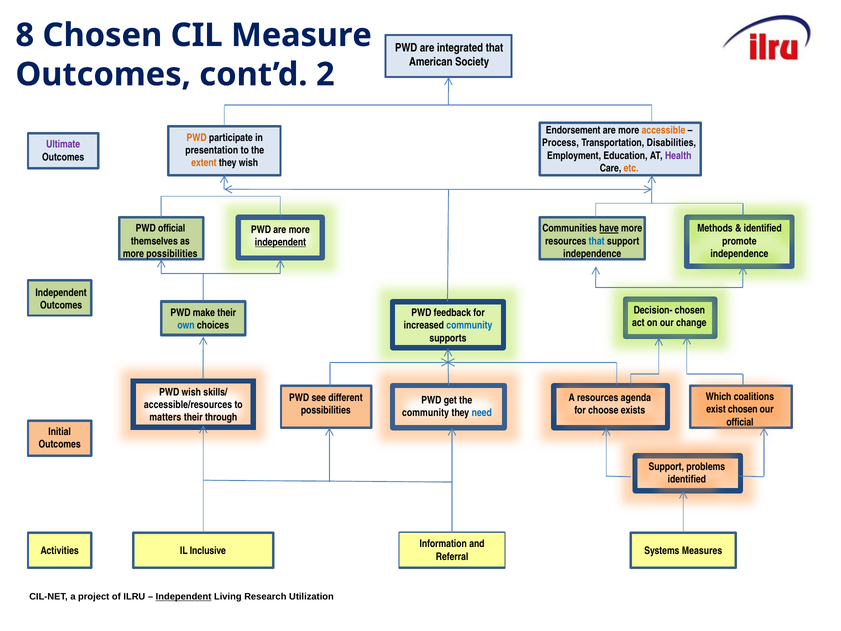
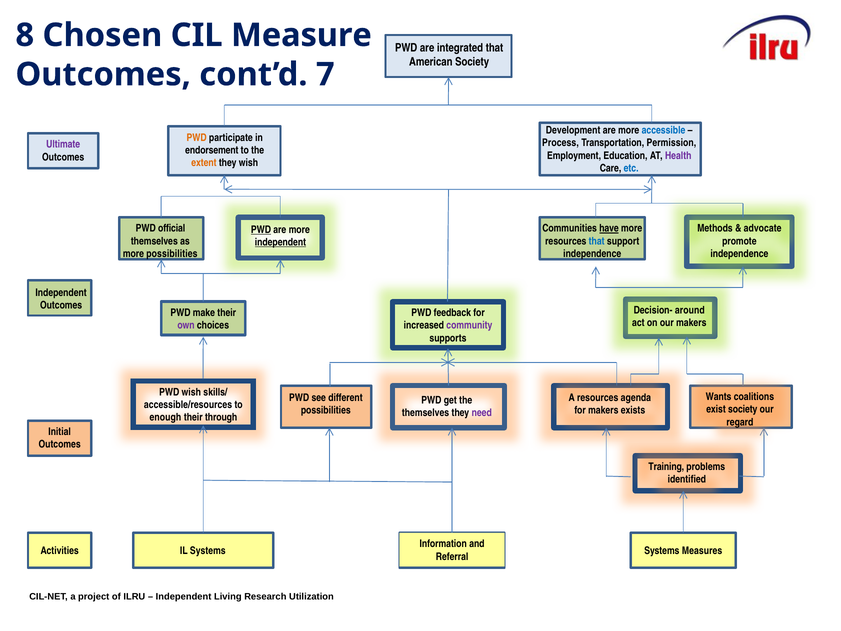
2: 2 -> 7 (325, 74)
Endorsement: Endorsement -> Development (573, 130)
accessible colour: orange -> blue (663, 130)
Disabilities: Disabilities -> Permission (671, 143)
presentation: presentation -> endorsement (212, 150)
etc colour: orange -> blue (631, 168)
identified: identified -> advocate (763, 228)
PWD underline: none -> present (261, 229)
Decision- chosen: chosen -> around (690, 310)
our change: change -> makers (691, 323)
own colour: blue -> purple (186, 325)
community colour: blue -> purple (469, 325)
Which: Which -> Wants (719, 397)
exist chosen: chosen -> society (743, 409)
for choose: choose -> makers (603, 410)
community: community -> themselves (426, 413)
need colour: blue -> purple (482, 413)
matters: matters -> enough (165, 417)
official: official -> regard (740, 422)
Support: Support -> Training (666, 466)
IL Inclusive: Inclusive -> Systems (208, 551)
Independent underline: present -> none (184, 597)
